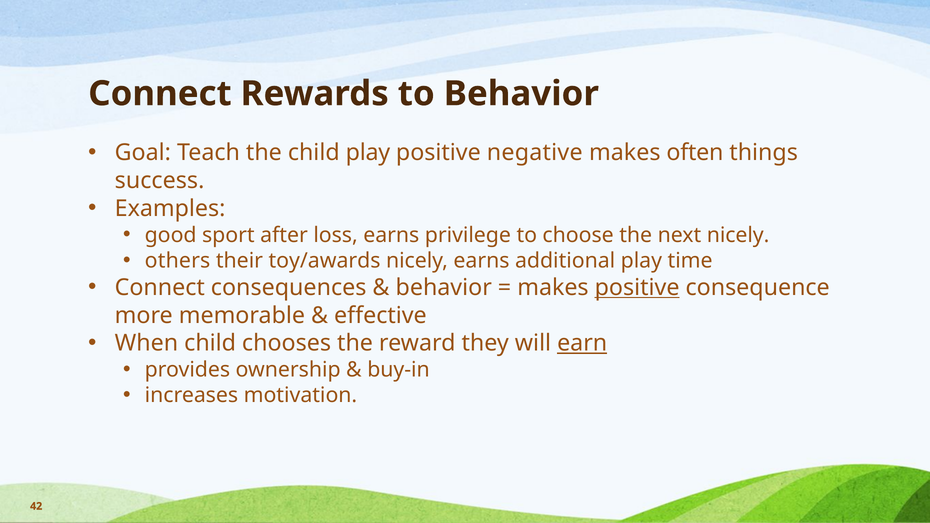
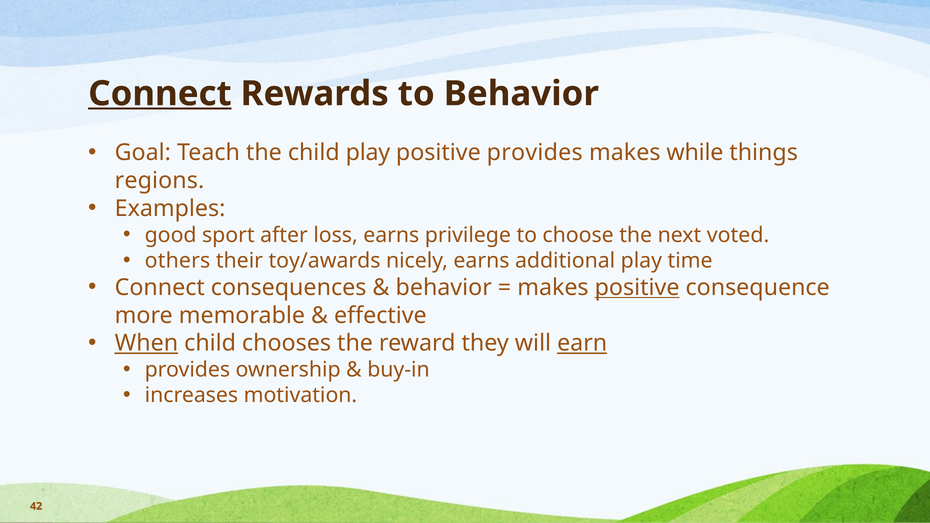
Connect underline: none -> present (160, 94)
positive negative: negative -> provides (535, 153)
often: often -> while (695, 153)
success: success -> regions (160, 181)
next nicely: nicely -> voted (738, 235)
When underline: none -> present (146, 343)
